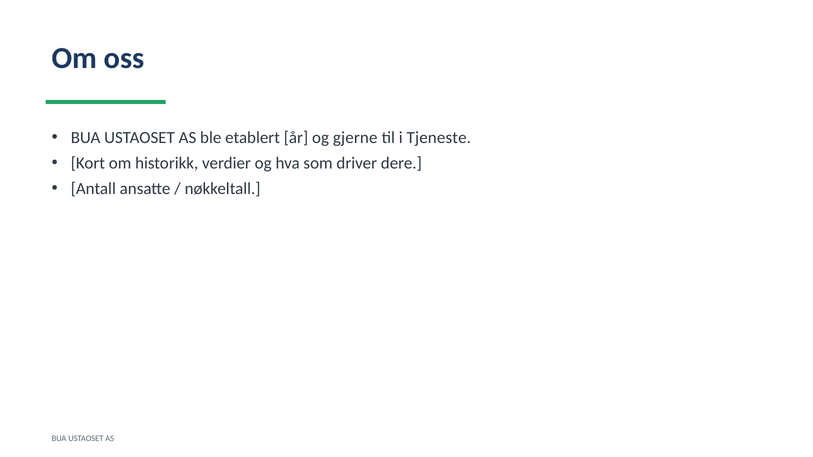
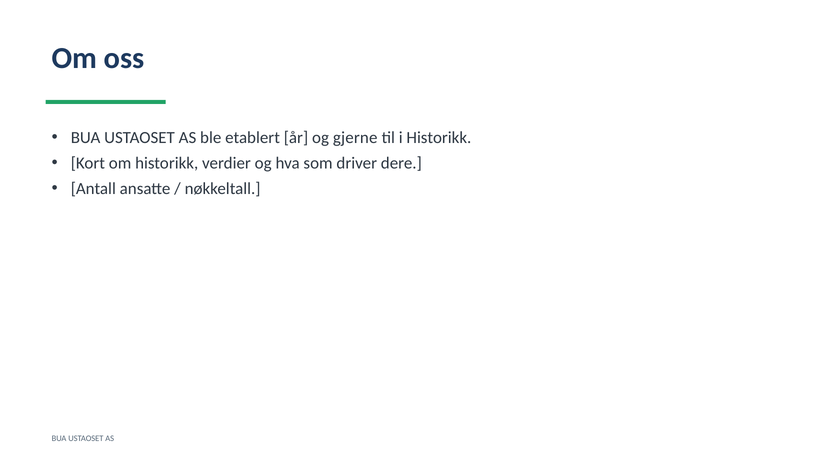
i Tjeneste: Tjeneste -> Historikk (439, 138)
